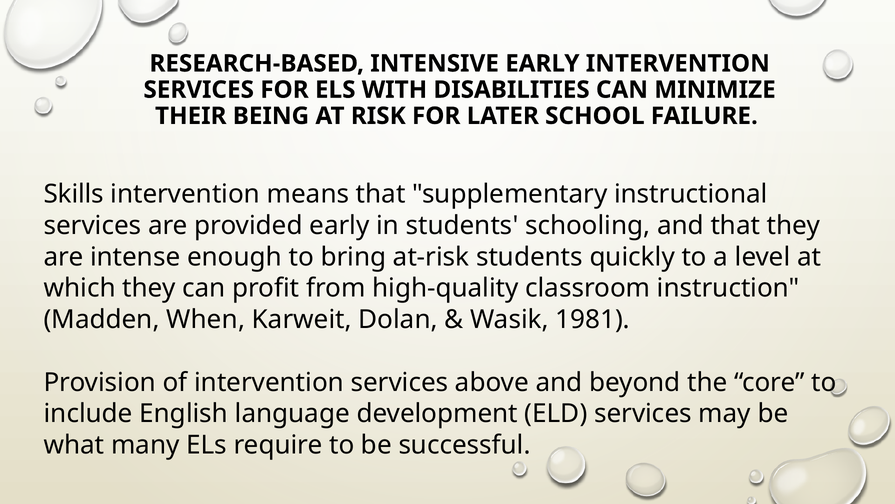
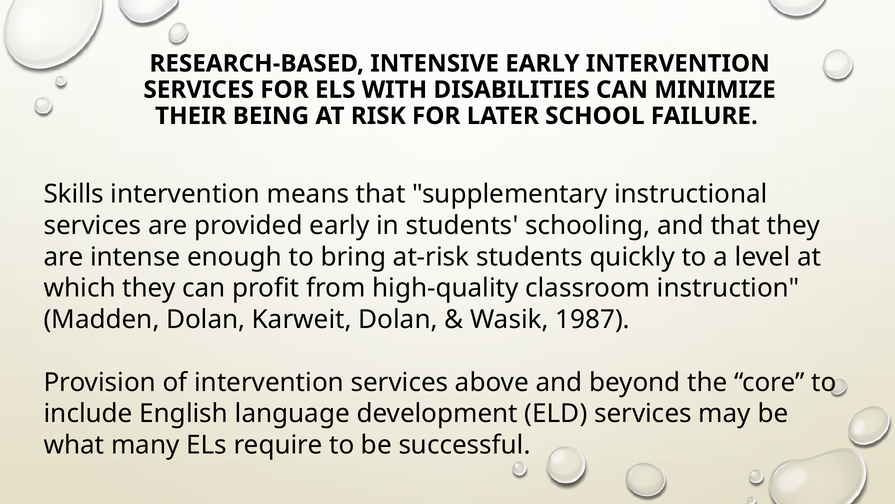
Madden When: When -> Dolan (206, 319)
1981: 1981 -> 1987 (593, 319)
